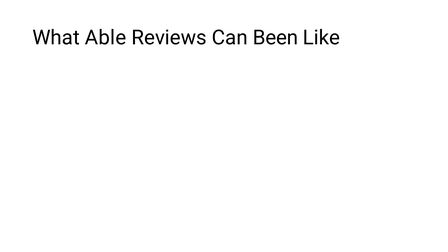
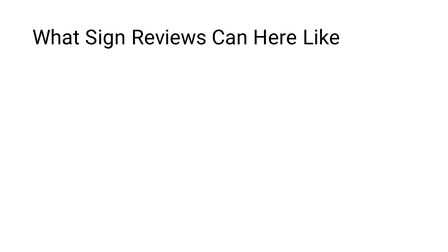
Able: Able -> Sign (106, 38)
Been: Been -> Here (275, 38)
